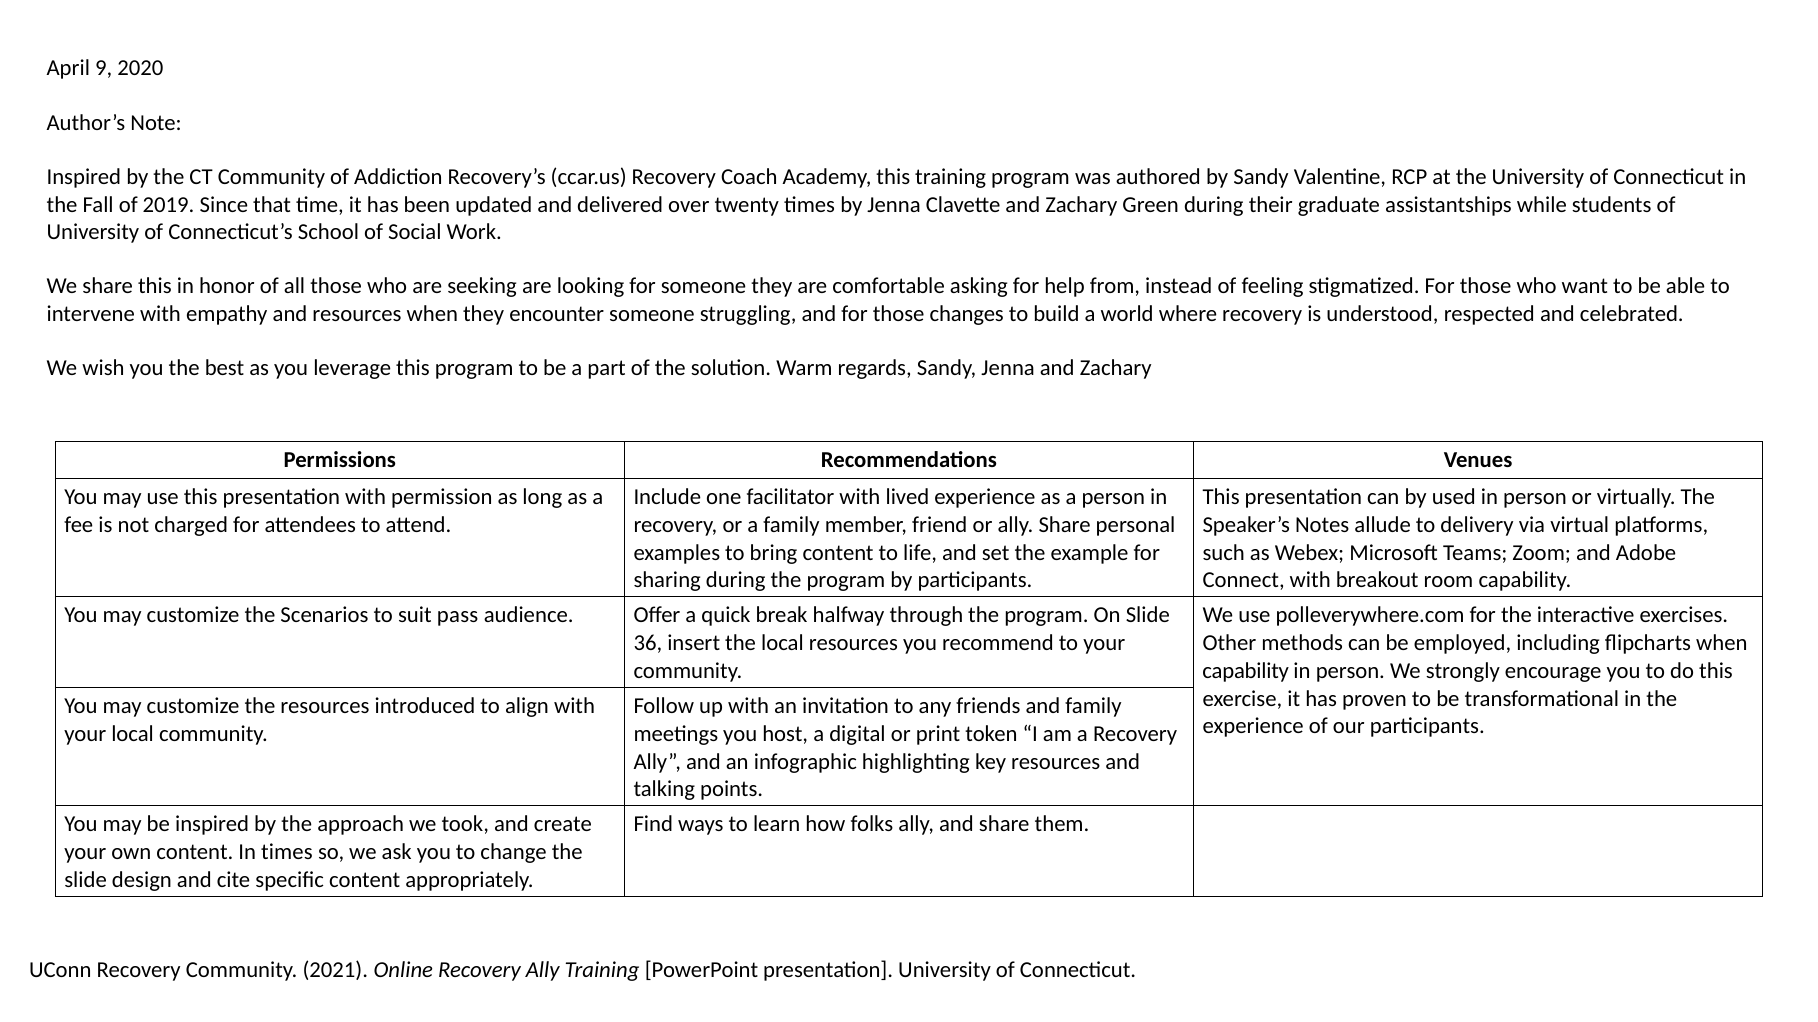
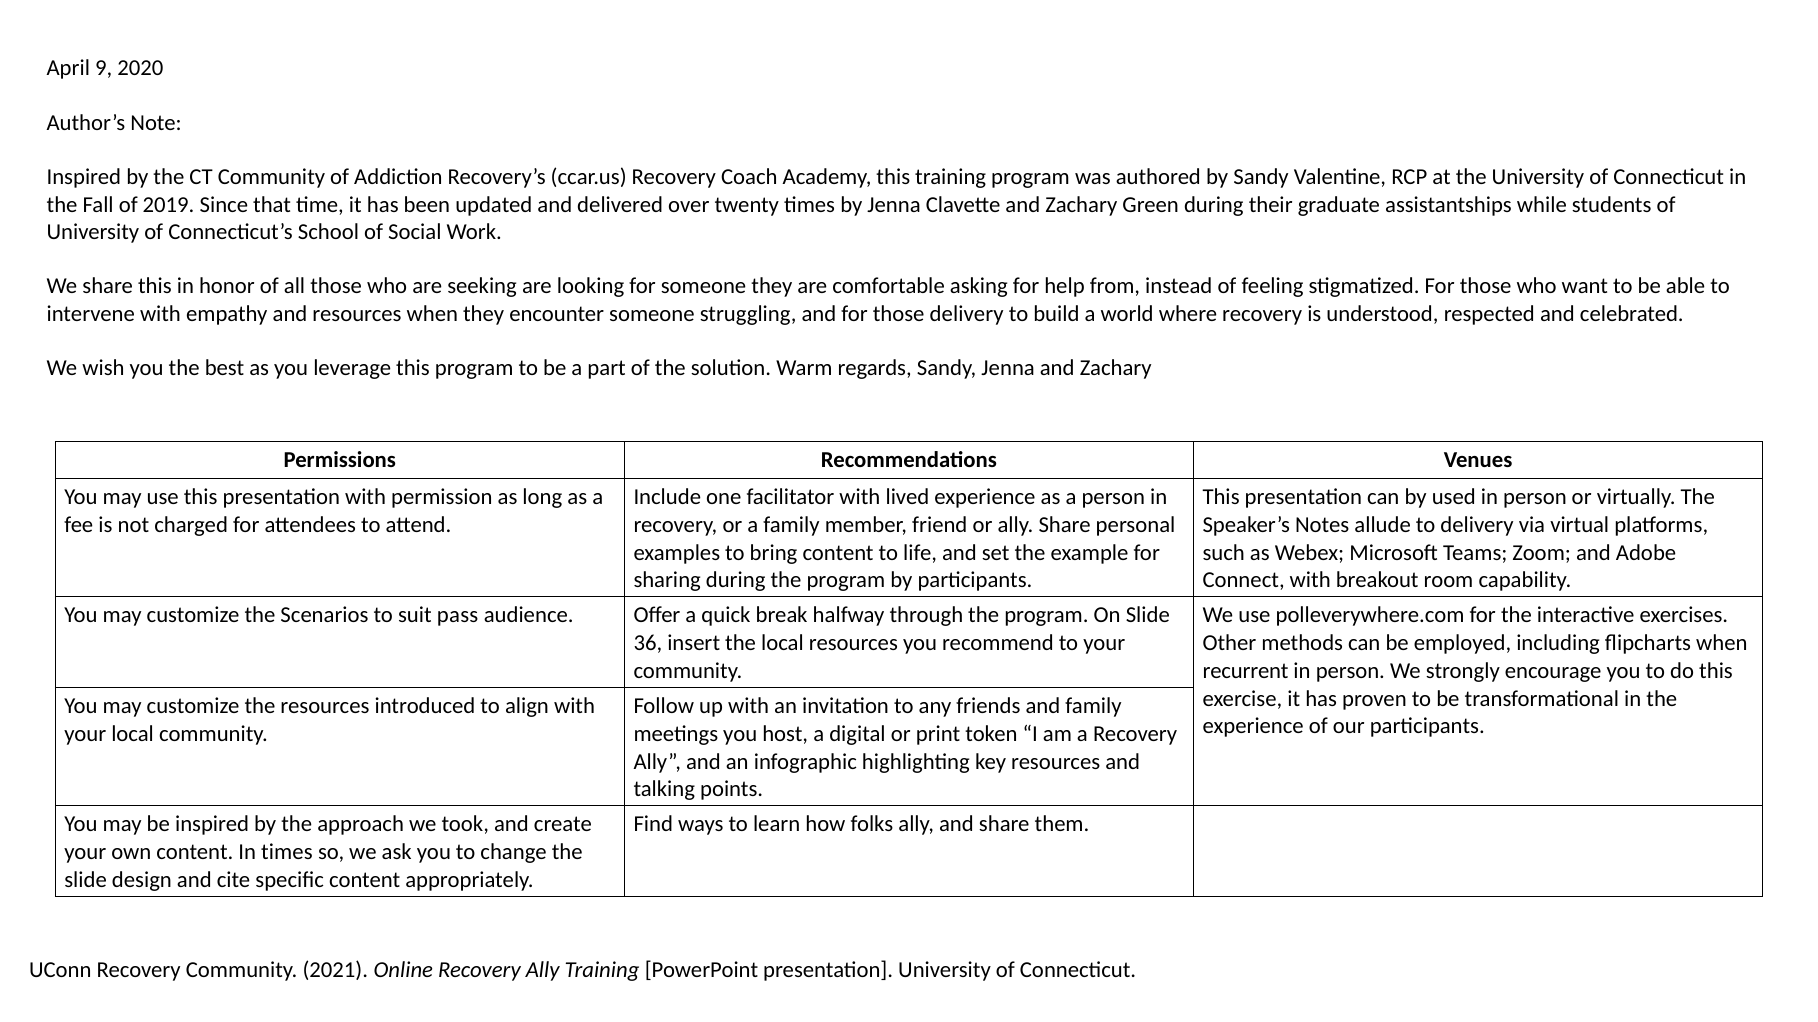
those changes: changes -> delivery (967, 314)
capability: capability -> recurrent (1246, 671)
